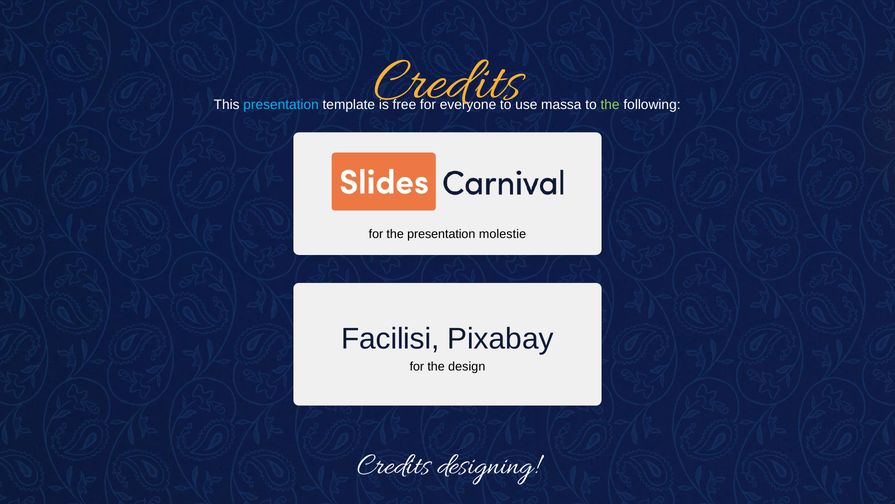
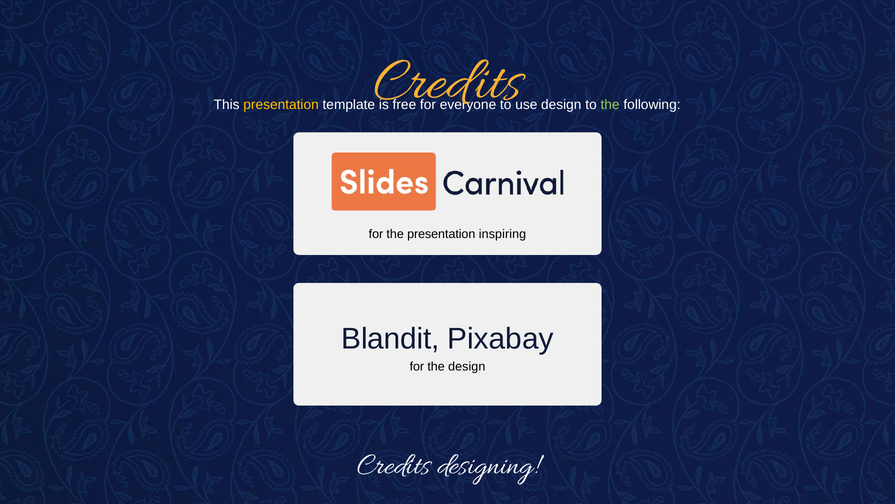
presentation colour: light blue -> yellow (281, 105)
use massa: massa -> design (561, 105)
molestie: molestie -> inspiring (502, 234)
Facilisi: Facilisi -> Blandit (390, 339)
